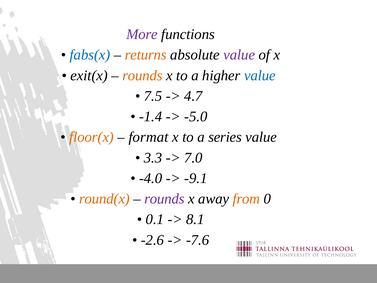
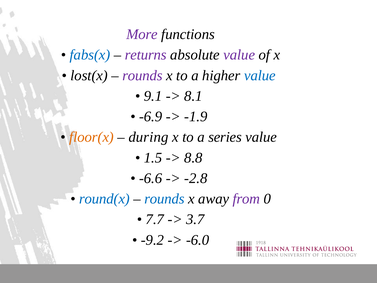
returns colour: orange -> purple (146, 55)
exit(x: exit(x -> lost(x (89, 75)
rounds colour: orange -> purple (142, 75)
7.5: 7.5 -> 9.1 (153, 96)
4.7: 4.7 -> 8.1 (193, 96)
-1.4: -1.4 -> -6.9 (151, 116)
-5.0: -5.0 -> -1.9 (196, 116)
format: format -> during (148, 137)
3.3: 3.3 -> 1.5 (153, 158)
7.0: 7.0 -> 8.8 (193, 158)
-4.0: -4.0 -> -6.6 (151, 178)
-9.1: -9.1 -> -2.8 (196, 178)
round(x colour: orange -> blue (104, 199)
rounds colour: purple -> blue (164, 199)
from colour: orange -> purple (246, 199)
0.1: 0.1 -> 7.7 (155, 219)
8.1: 8.1 -> 3.7 (195, 219)
-2.6: -2.6 -> -9.2 (152, 240)
-7.6: -7.6 -> -6.0 (198, 240)
